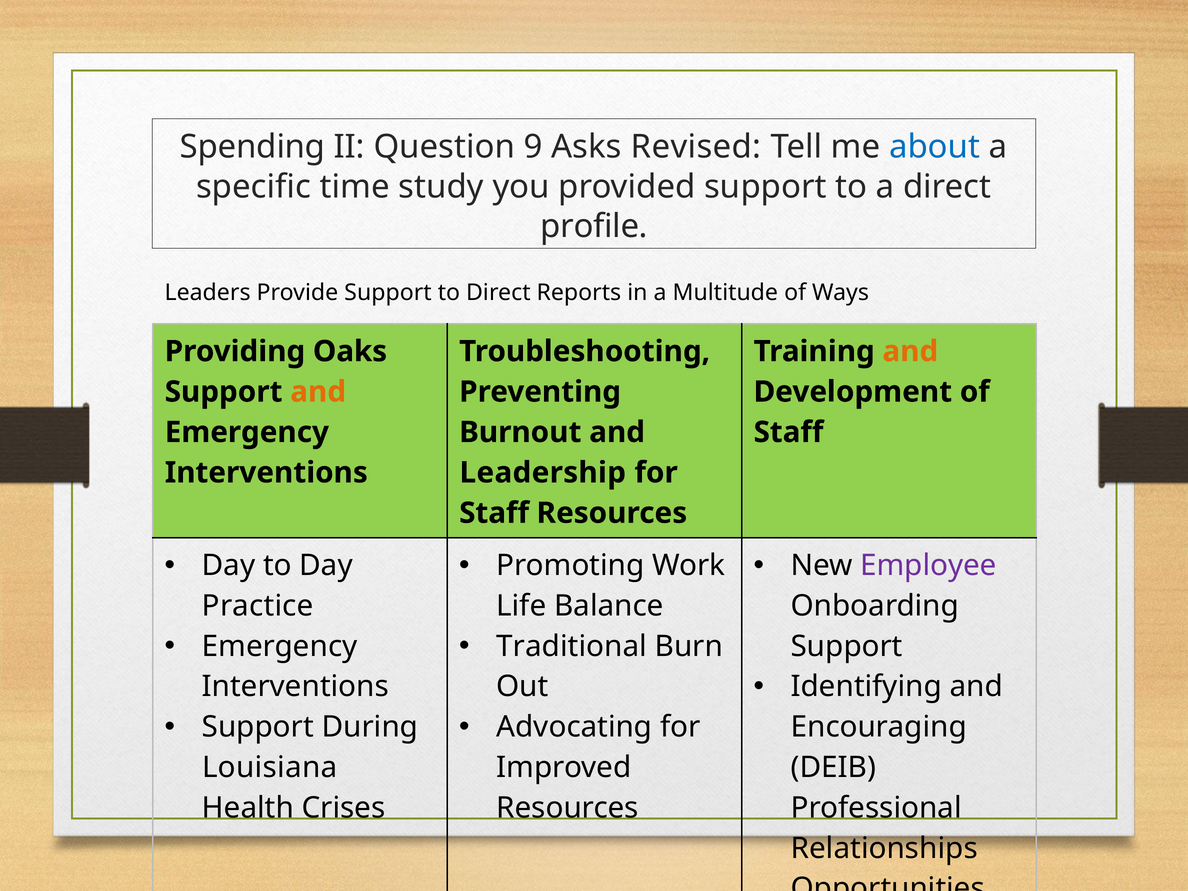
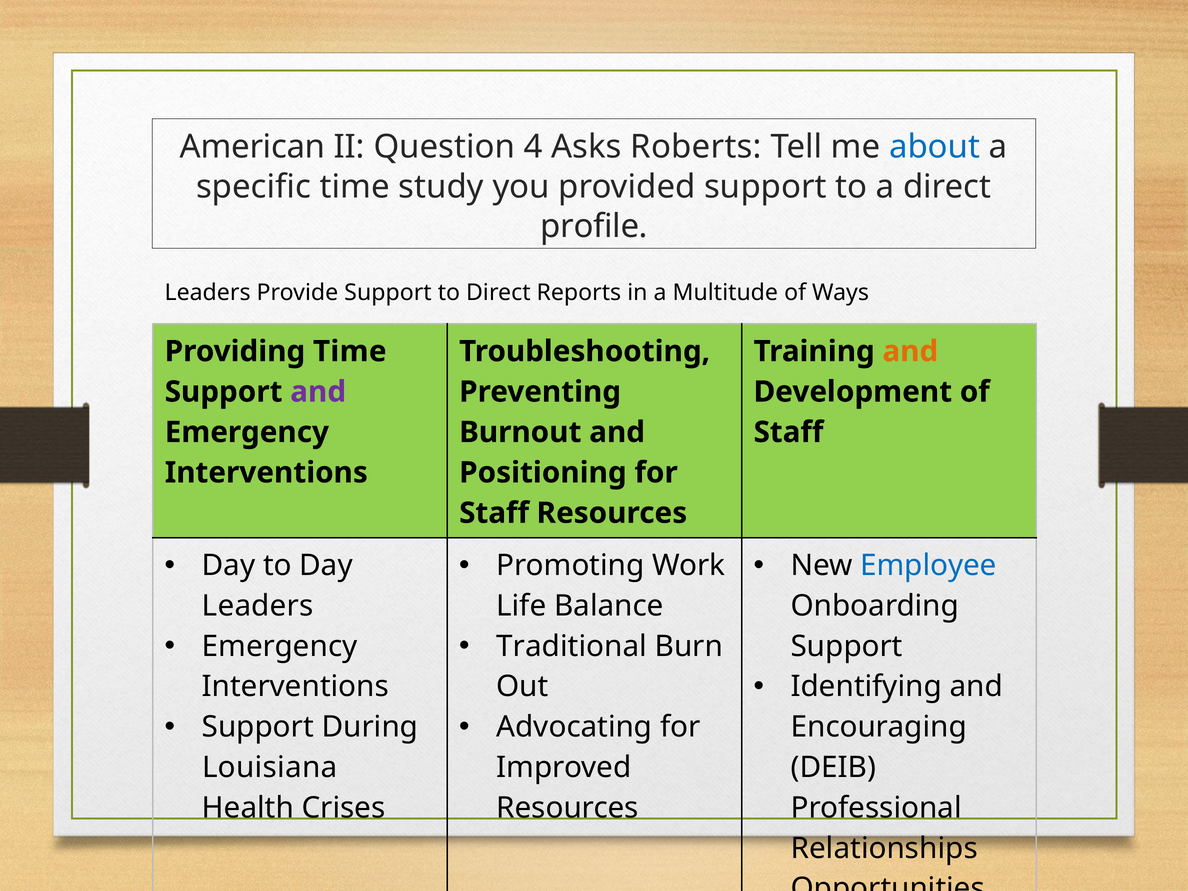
Spending: Spending -> American (253, 147)
9: 9 -> 4 (533, 147)
Revised: Revised -> Roberts (696, 147)
Providing Oaks: Oaks -> Time (350, 351)
and colour: orange -> purple (318, 392)
Leadership: Leadership -> Positioning (543, 473)
Employee colour: purple -> blue (928, 565)
Practice: Practice -> Leaders (258, 606)
